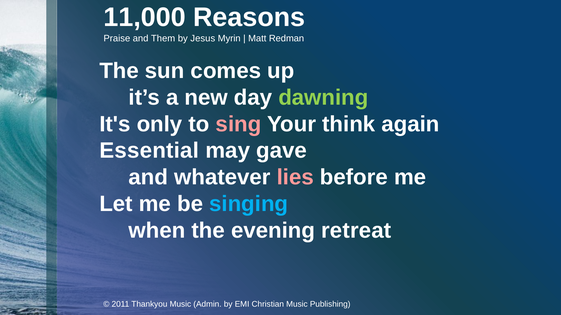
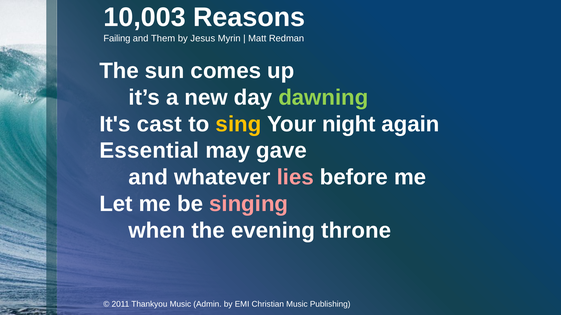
11,000: 11,000 -> 10,003 (145, 17)
Praise: Praise -> Failing (117, 38)
only: only -> cast (159, 124)
sing colour: pink -> yellow (238, 124)
think: think -> night (349, 124)
singing colour: light blue -> pink (249, 204)
retreat: retreat -> throne (356, 231)
